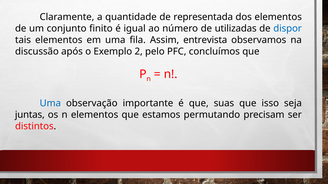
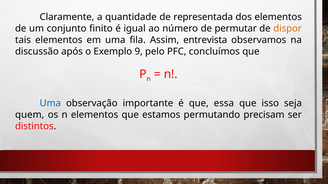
utilizadas: utilizadas -> permutar (236, 29)
dispor colour: blue -> orange (288, 29)
2: 2 -> 9 (139, 52)
suas: suas -> essa (224, 104)
juntas: juntas -> quem (30, 115)
